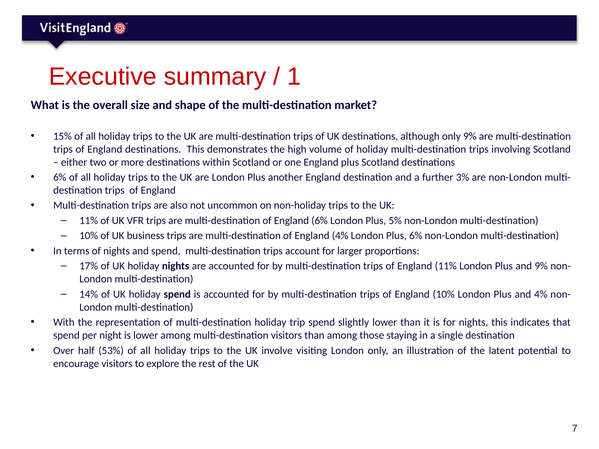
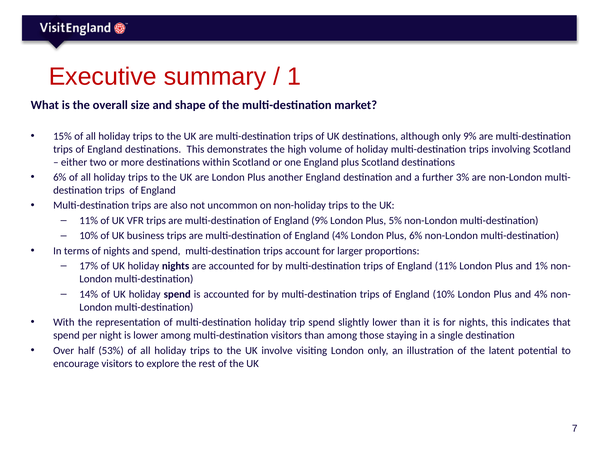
England 6%: 6% -> 9% (320, 221)
and 9%: 9% -> 1% (541, 266)
